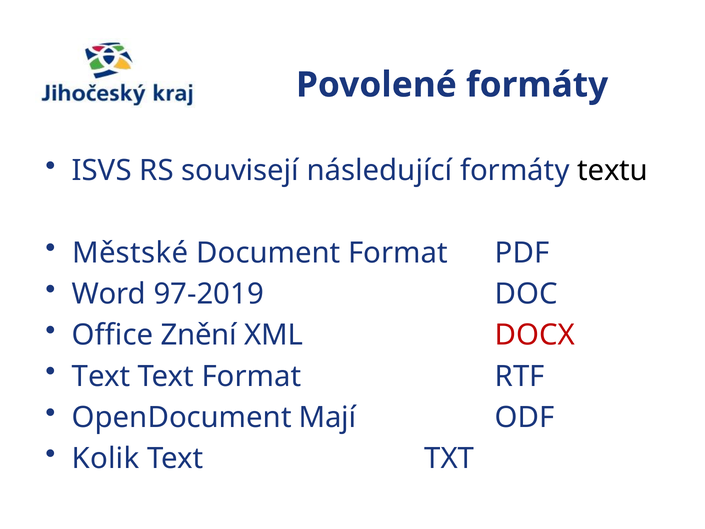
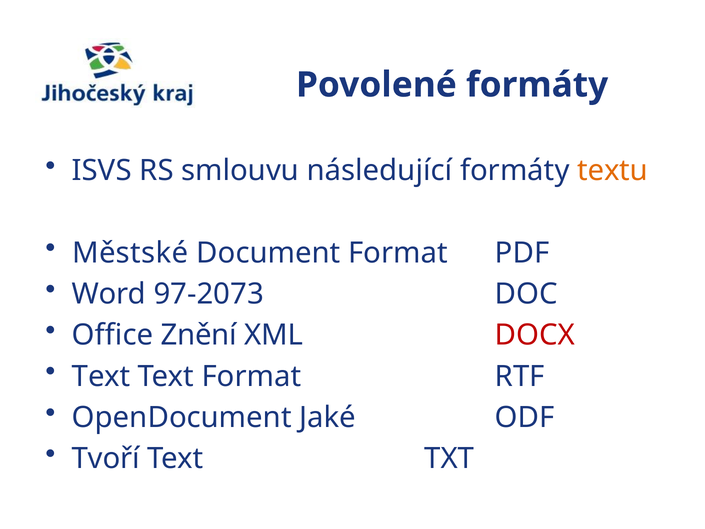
souvisejí: souvisejí -> smlouvu (240, 171)
textu colour: black -> orange (613, 171)
97-2019: 97-2019 -> 97-2073 (209, 294)
Mají: Mají -> Jaké (328, 417)
Kolik: Kolik -> Tvoří (106, 458)
